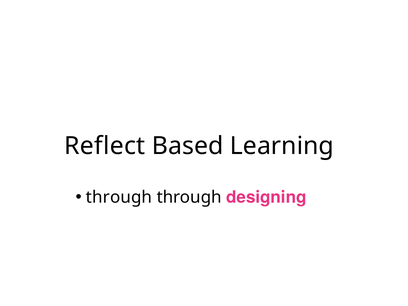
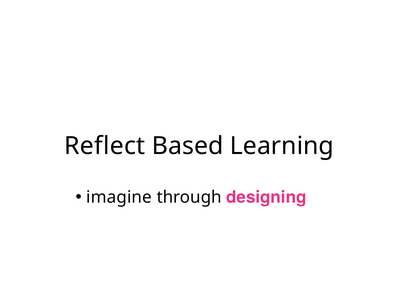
through: through -> imagine (119, 197)
